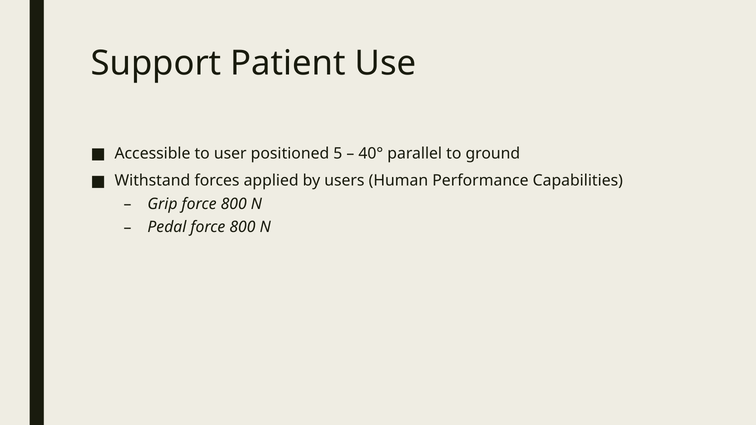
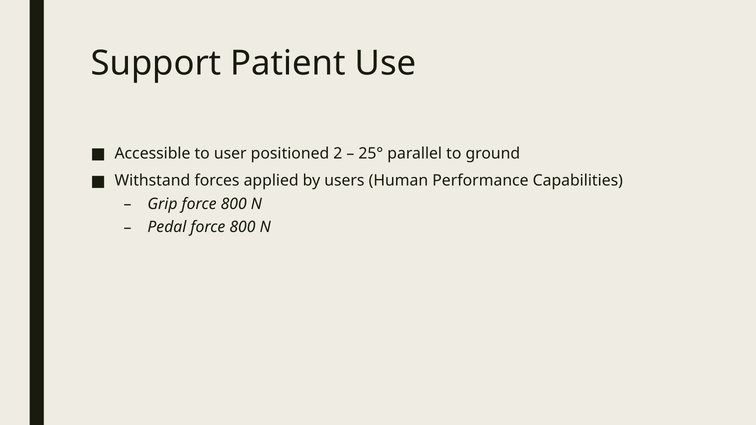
5: 5 -> 2 (338, 154)
40°: 40° -> 25° (371, 154)
